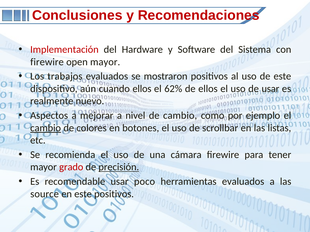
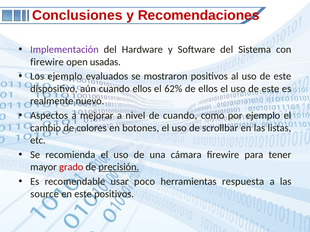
Implementación colour: red -> purple (64, 50)
open mayor: mayor -> usadas (105, 62)
Los trabajos: trabajos -> ejemplo (65, 77)
el uso de usar: usar -> este (270, 89)
de cambio: cambio -> cuando (180, 116)
cambio underline: present -> none (46, 128)
herramientas evaluados: evaluados -> respuesta (243, 182)
